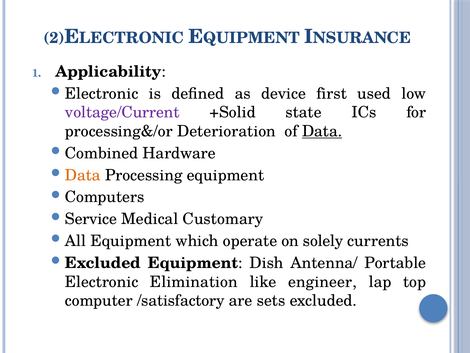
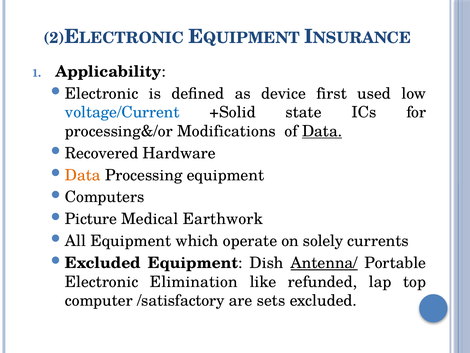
voltage/Current colour: purple -> blue (122, 112)
Deterioration: Deterioration -> Modifications (227, 131)
Combined: Combined -> Recovered (102, 153)
Service: Service -> Picture (91, 219)
Customary: Customary -> Earthwork (223, 219)
Antenna/ underline: none -> present (324, 263)
engineer: engineer -> refunded (323, 281)
